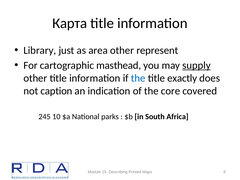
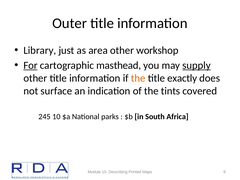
Карта: Карта -> Outer (70, 23)
represent: represent -> workshop (157, 50)
For underline: none -> present (30, 65)
the colour: blue -> orange (138, 78)
caption: caption -> surface (56, 91)
core: core -> tints (171, 91)
